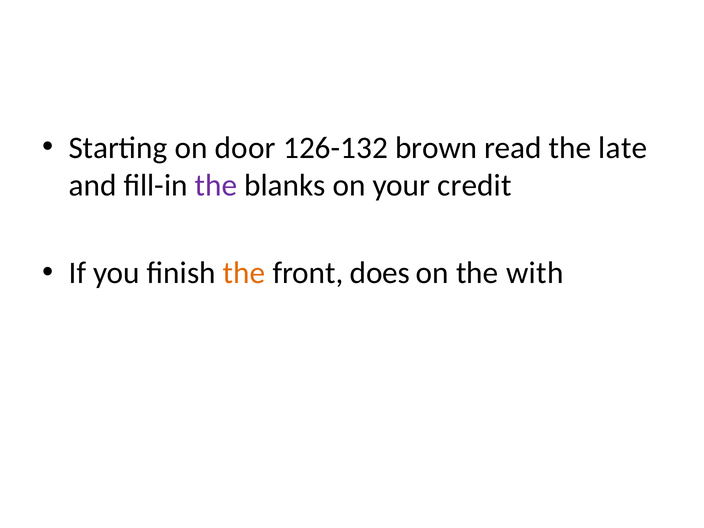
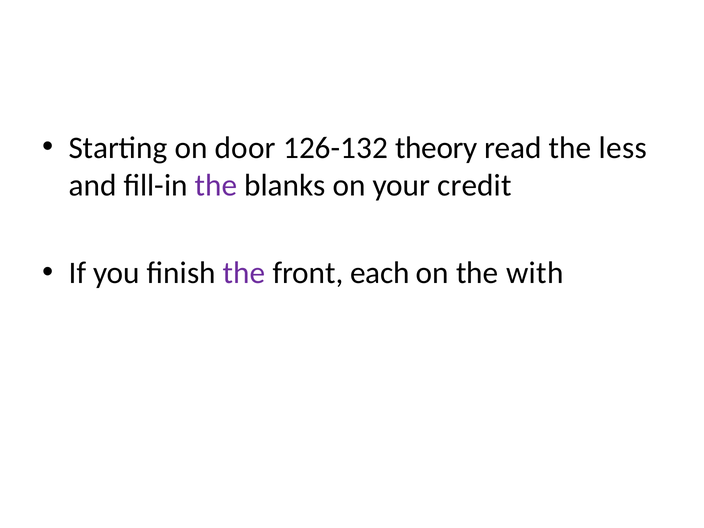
brown: brown -> theory (436, 148)
late: late -> less (623, 148)
the colour: orange -> purple (244, 273)
does: does -> each (380, 273)
